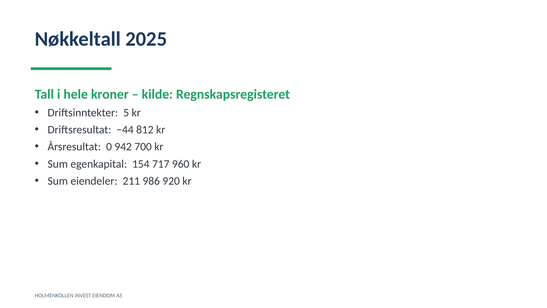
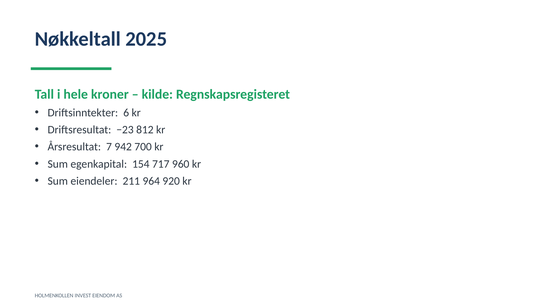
5: 5 -> 6 (126, 112)
−44: −44 -> −23 (125, 130)
0: 0 -> 7 (109, 147)
986: 986 -> 964 (151, 181)
